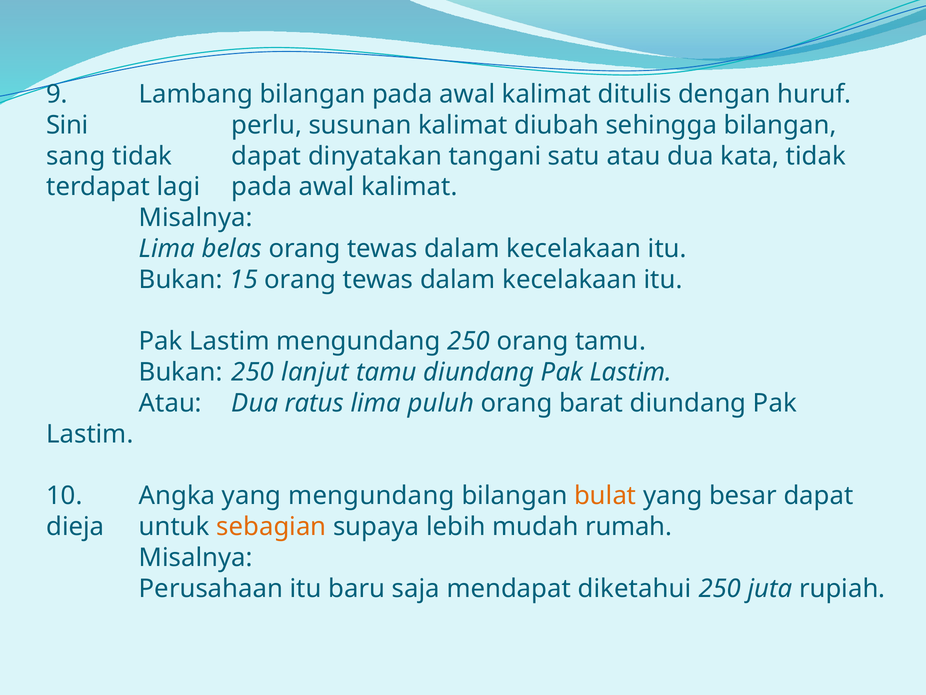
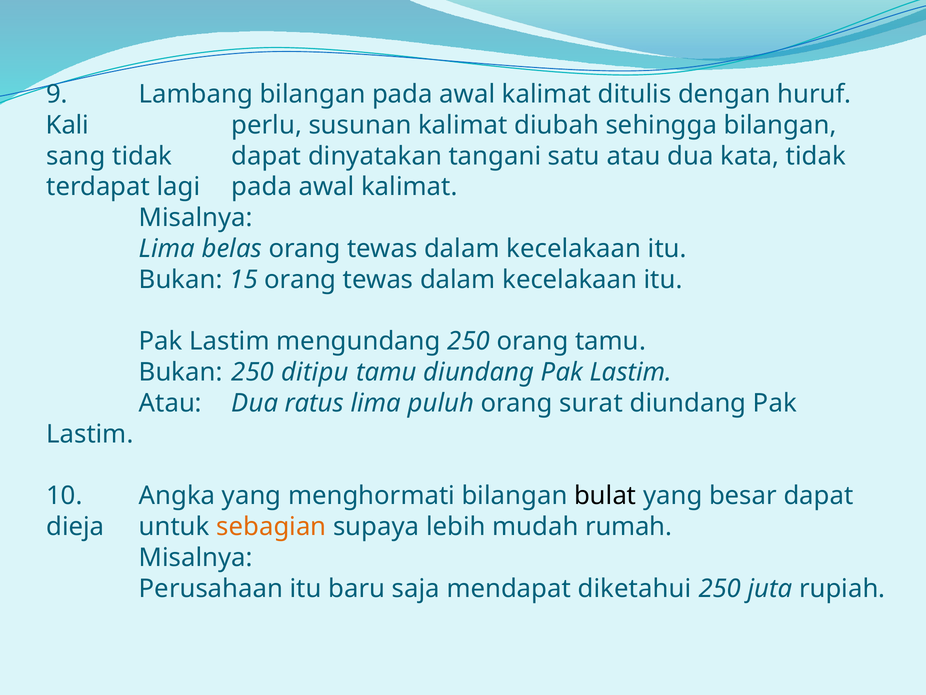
Sini: Sini -> Kali (67, 125)
lanjut: lanjut -> ditipu (315, 372)
barat: barat -> surat (591, 403)
yang mengundang: mengundang -> menghormati (372, 496)
bulat colour: orange -> black (605, 496)
